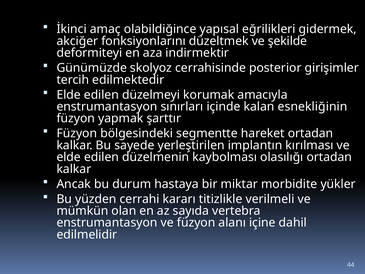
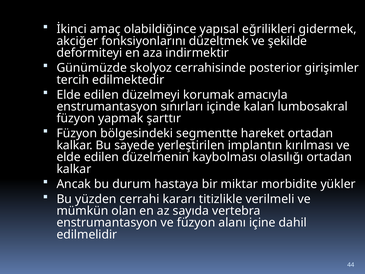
esnekliğinin: esnekliğinin -> lumbosakral (313, 107)
